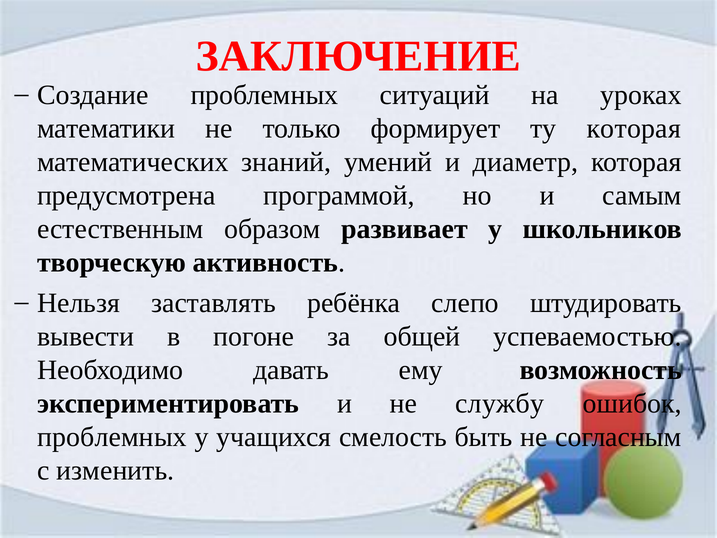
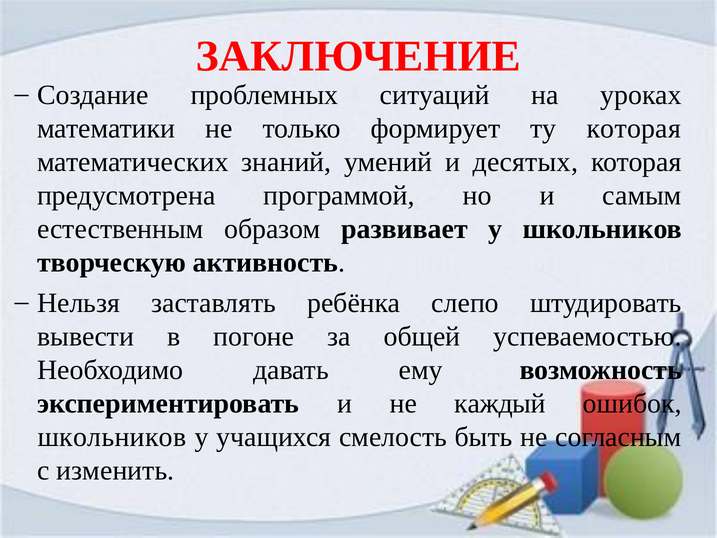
диаметр: диаметр -> десятых (525, 162)
службу: службу -> каждый (500, 403)
проблемных: проблемных -> школьников (112, 437)
